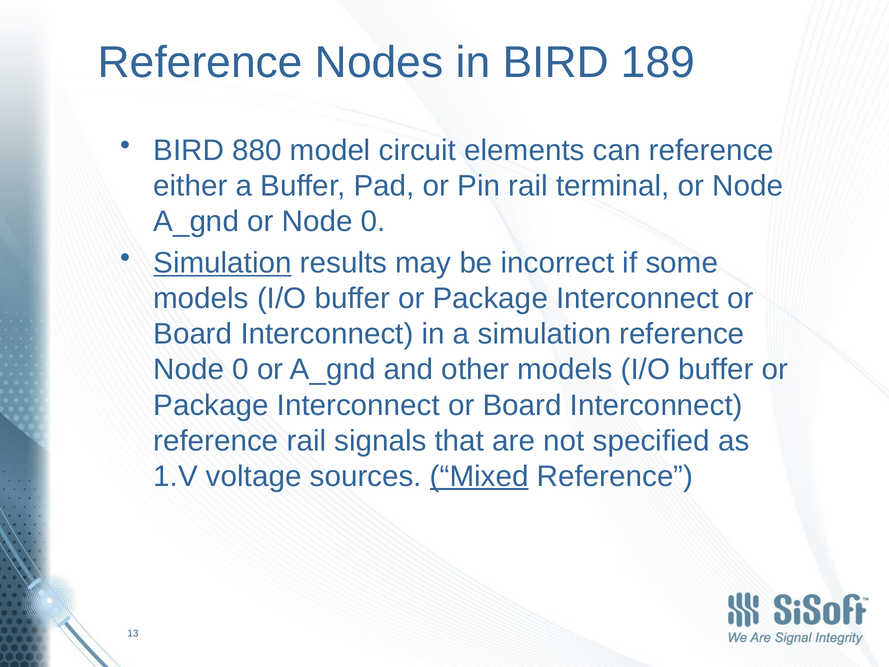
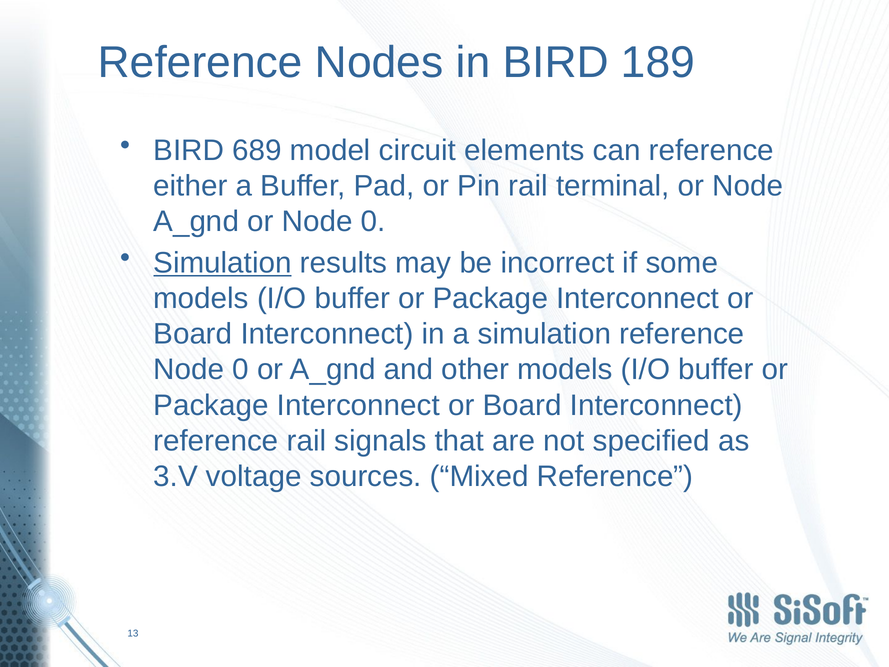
880: 880 -> 689 (257, 150)
1.V: 1.V -> 3.V (176, 476)
Mixed underline: present -> none (479, 476)
